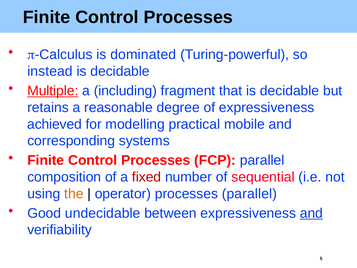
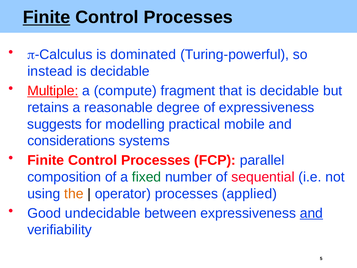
Finite underline: none -> present (47, 17)
including: including -> compute (125, 91)
achieved: achieved -> suggests (55, 124)
corresponding: corresponding -> considerations (71, 141)
fixed colour: red -> green (147, 177)
processes parallel: parallel -> applied (249, 194)
